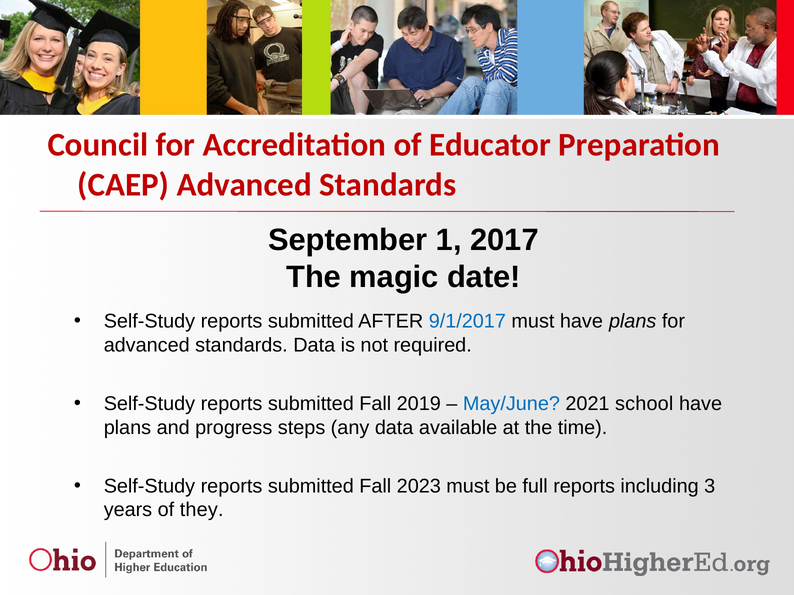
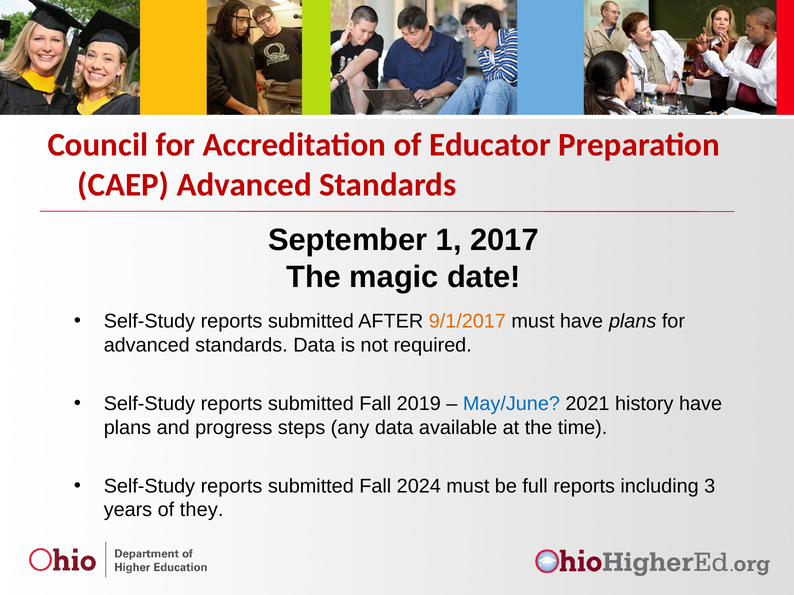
9/1/2017 colour: blue -> orange (467, 322)
school: school -> history (644, 404)
2023: 2023 -> 2024 (419, 486)
